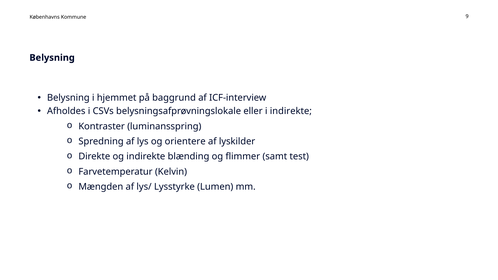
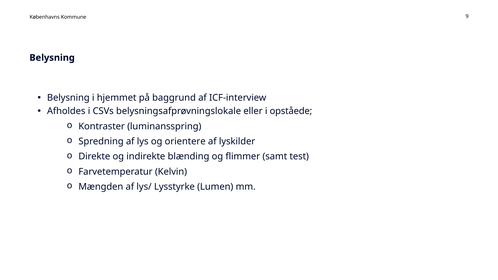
i indirekte: indirekte -> opståede (291, 111)
